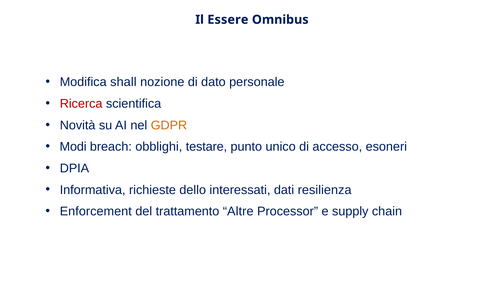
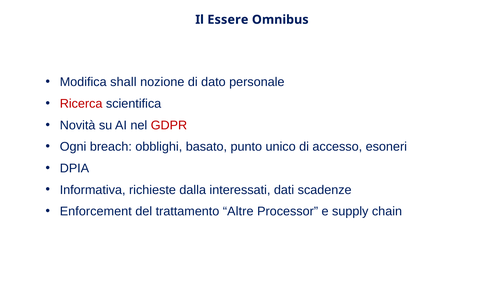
GDPR colour: orange -> red (169, 125)
Modi: Modi -> Ogni (73, 147)
testare: testare -> basato (206, 147)
dello: dello -> dalla (193, 190)
resilienza: resilienza -> scadenze (325, 190)
